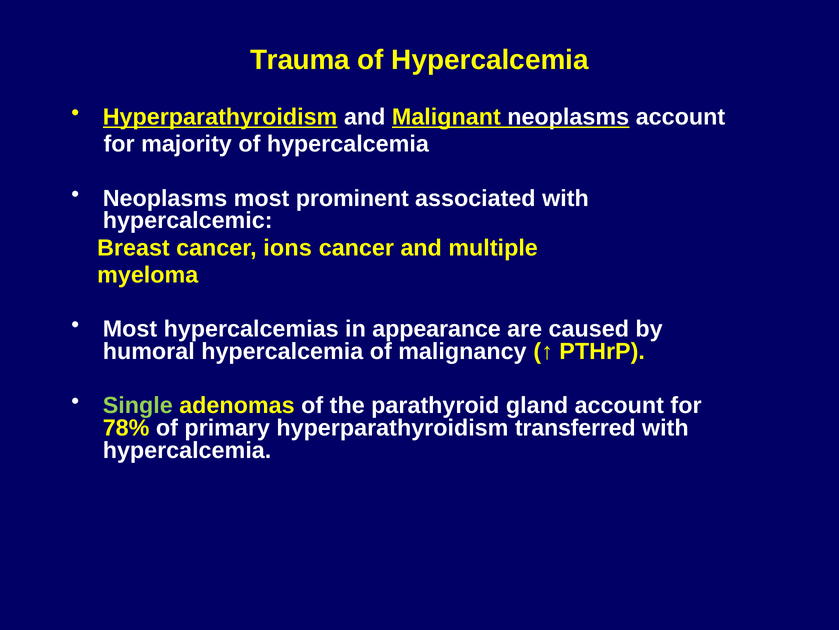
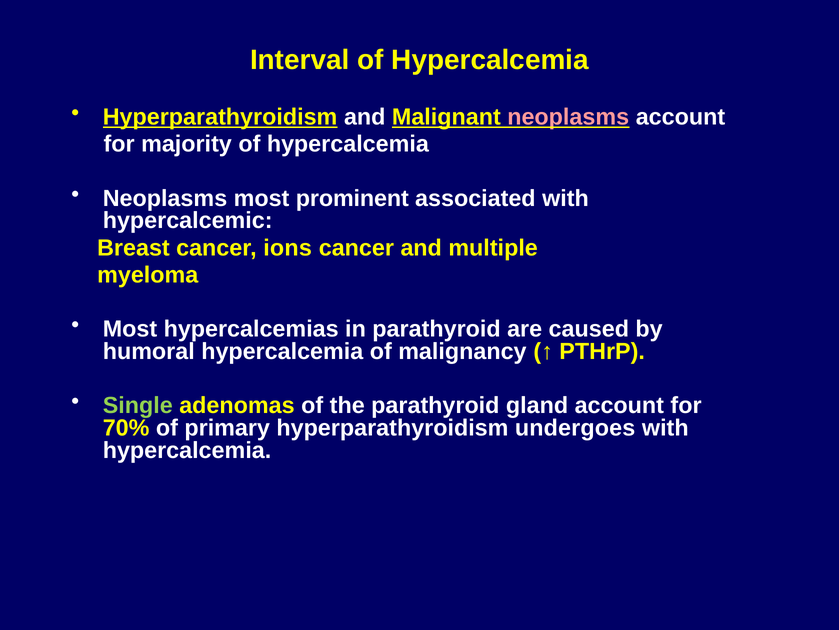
Trauma: Trauma -> Interval (300, 60)
neoplasms colour: white -> pink (568, 117)
in appearance: appearance -> parathyroid (437, 329)
78%: 78% -> 70% (126, 428)
transferred: transferred -> undergoes (575, 428)
